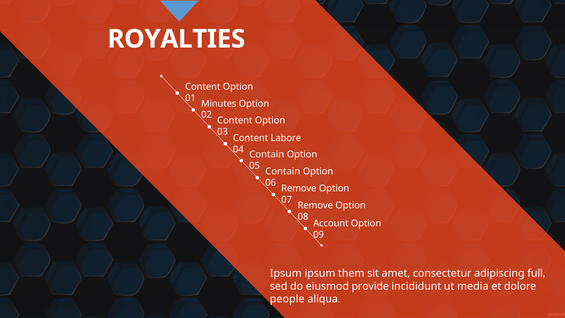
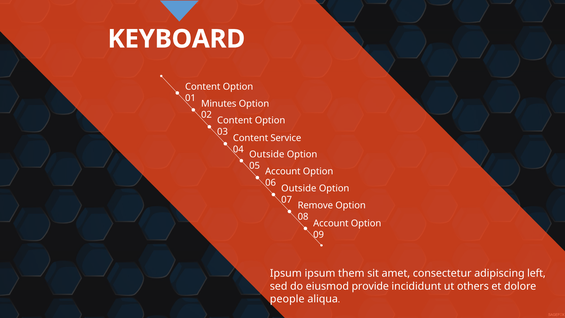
ROYALTIES: ROYALTIES -> KEYBOARD (176, 39)
Labore: Labore -> Service (286, 138)
Contain: Contain -> Outside (267, 154)
Contain: Contain -> Account (283, 171)
Remove: Remove -> Outside (299, 188)
full: full -> left (536, 273)
media: media -> others (473, 286)
